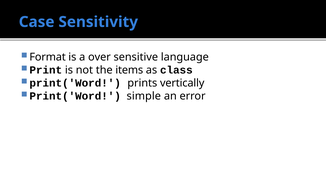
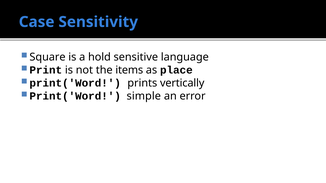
Format: Format -> Square (48, 57)
over: over -> hold (99, 57)
class: class -> place (176, 70)
